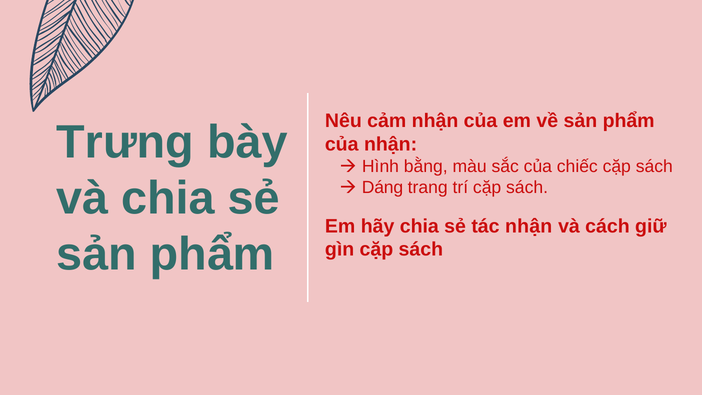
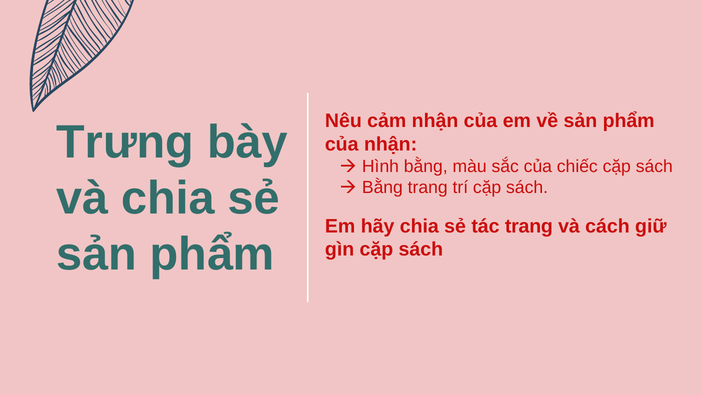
Dáng: Dáng -> Bằng (382, 187)
tác nhận: nhận -> trang (529, 226)
